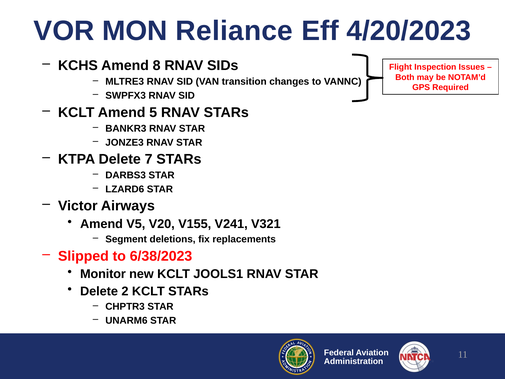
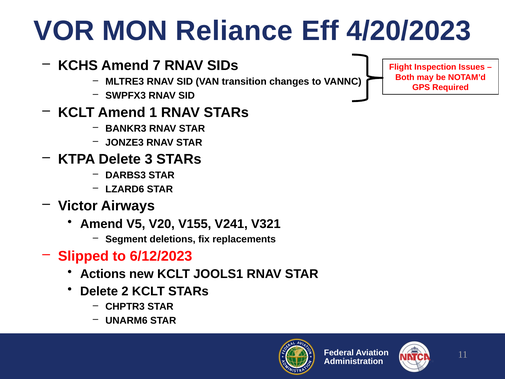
8: 8 -> 7 (157, 66)
5: 5 -> 1 (153, 112)
7: 7 -> 3 (149, 159)
6/38/2023: 6/38/2023 -> 6/12/2023 (161, 256)
Monitor: Monitor -> Actions (103, 274)
